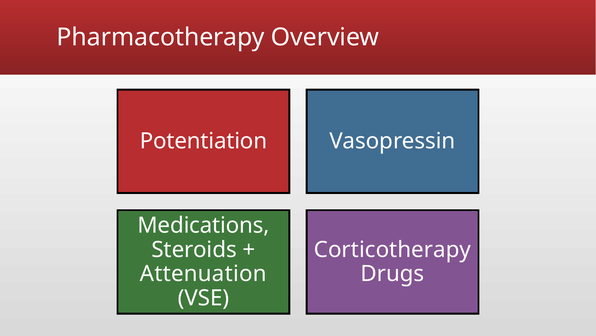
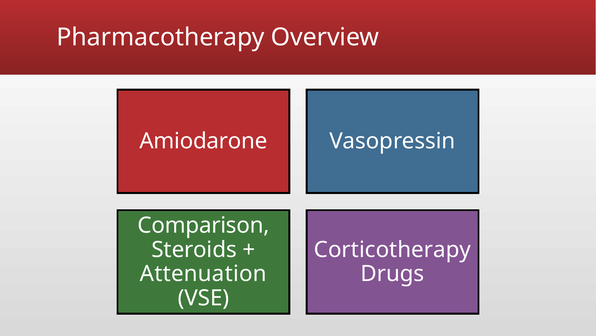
Potentiation: Potentiation -> Amiodarone (203, 141)
Medications: Medications -> Comparison (203, 225)
